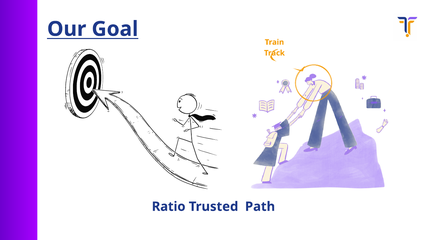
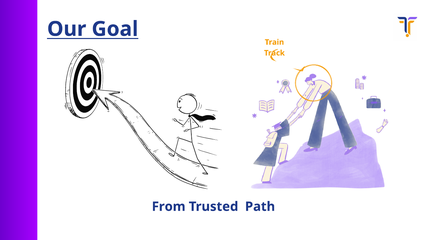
Ratio: Ratio -> From (169, 207)
